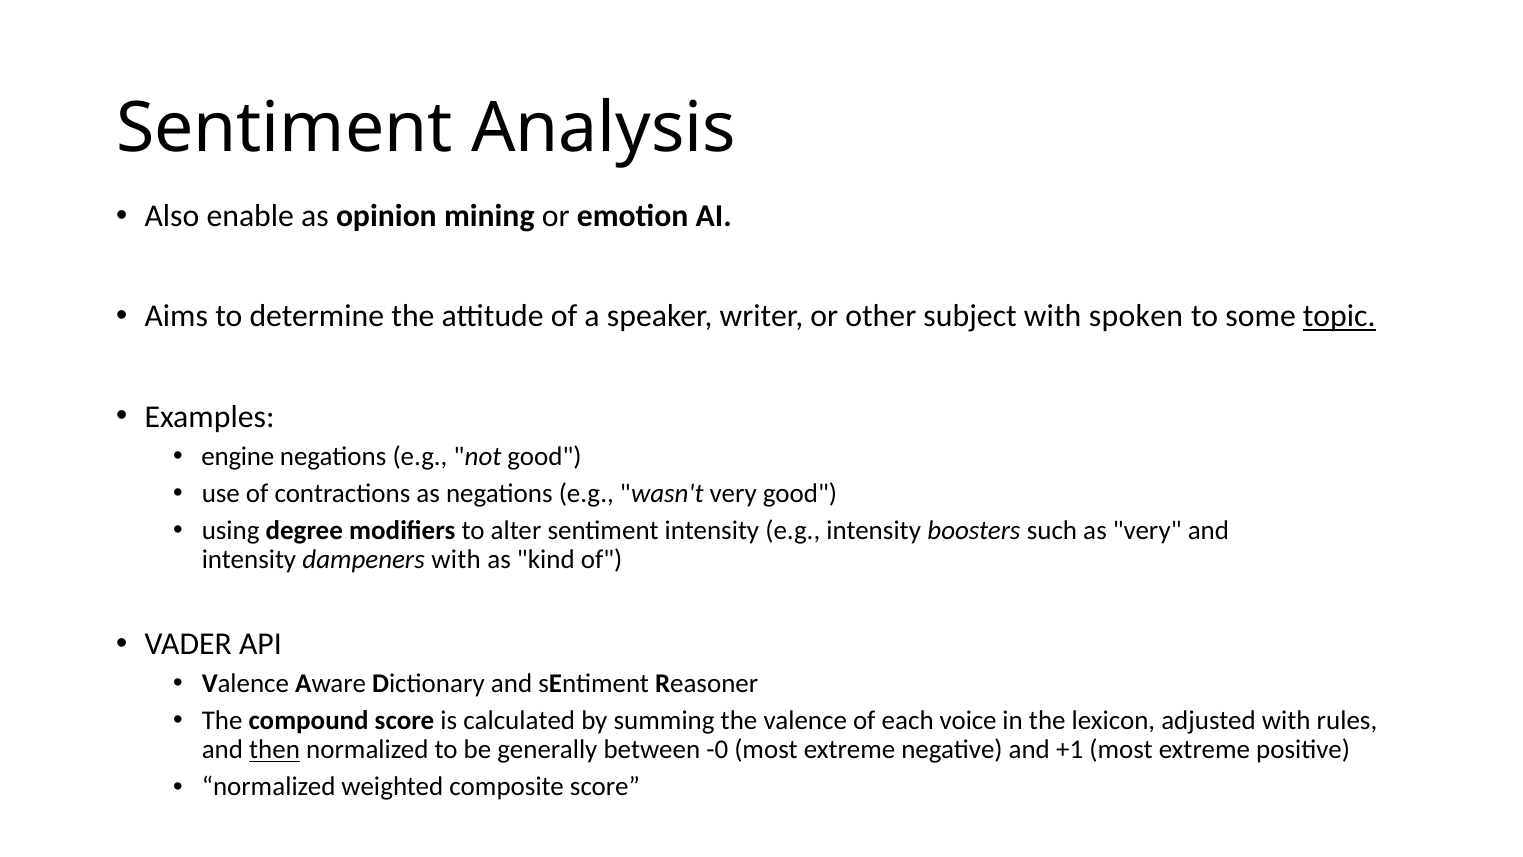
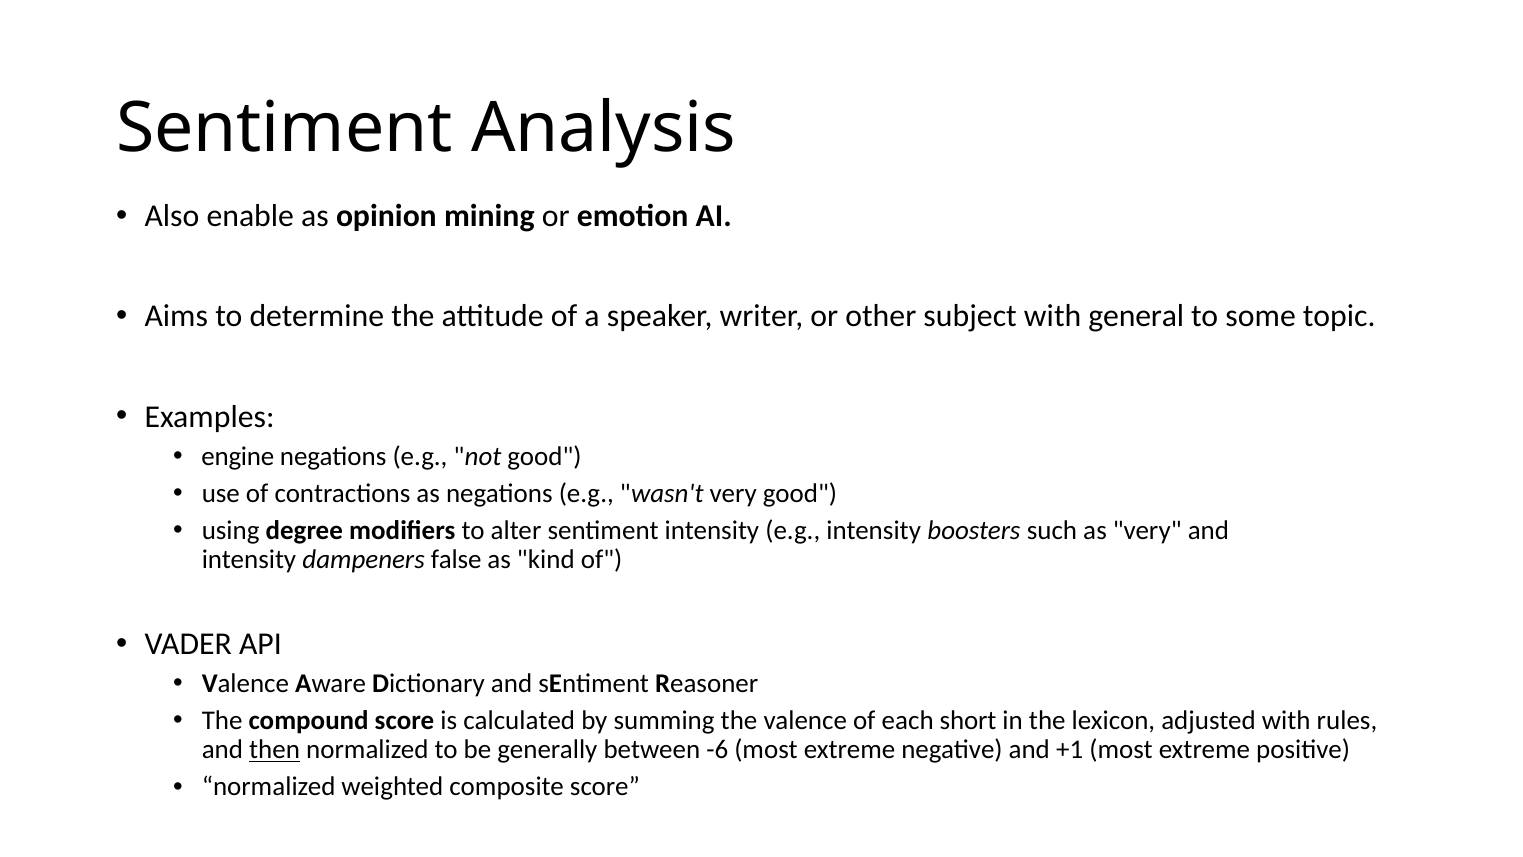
spoken: spoken -> general (1136, 316)
topic underline: present -> none (1339, 316)
dampeners with: with -> false (456, 559)
voice: voice -> short (968, 721)
-0: -0 -> -6 (717, 750)
